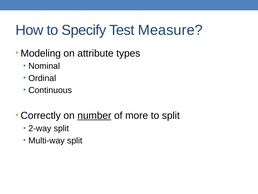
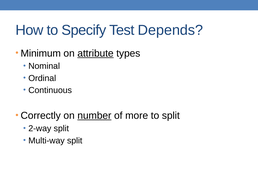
Measure: Measure -> Depends (170, 30)
Modeling: Modeling -> Minimum (41, 53)
attribute underline: none -> present (95, 53)
